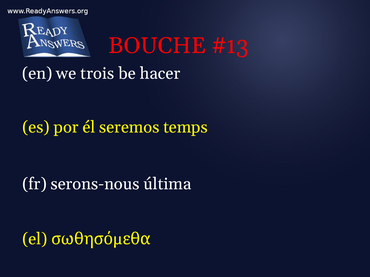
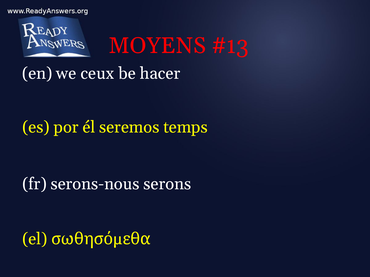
BOUCHE: BOUCHE -> MOYENS (157, 46)
trois: trois -> ceux (97, 74)
última: última -> serons (167, 184)
